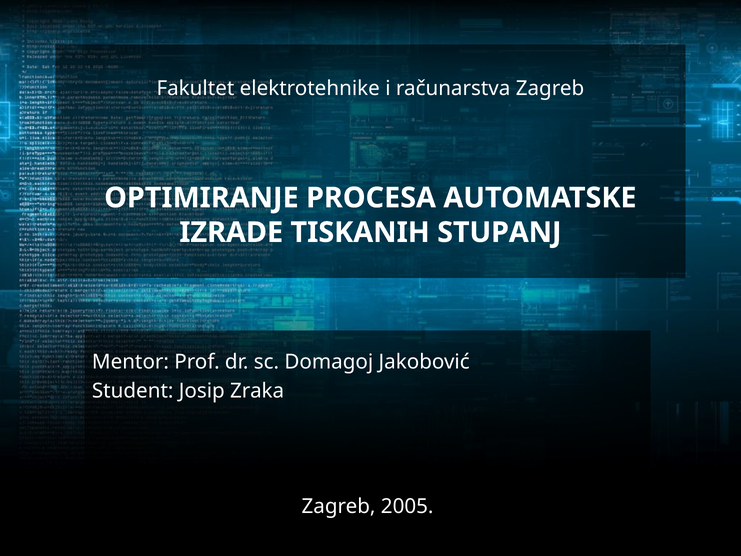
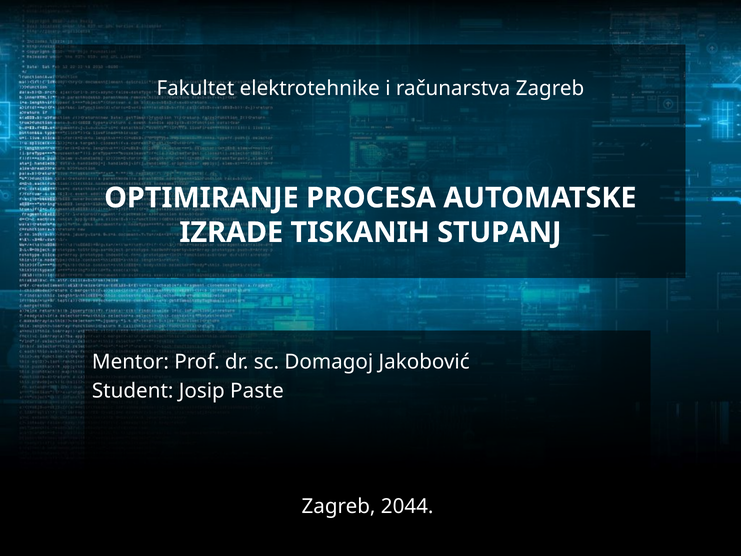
Zraka: Zraka -> Paste (257, 391)
2005: 2005 -> 2044 (407, 506)
